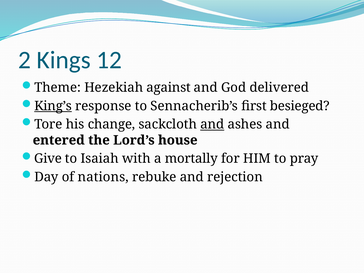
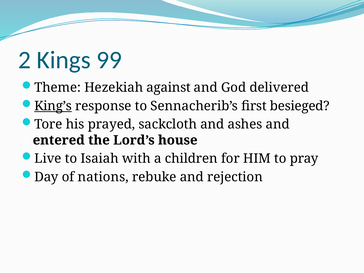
12: 12 -> 99 (109, 60)
change: change -> prayed (111, 124)
and underline: present -> none (212, 124)
Give: Give -> Live (48, 159)
mortally: mortally -> children (191, 159)
